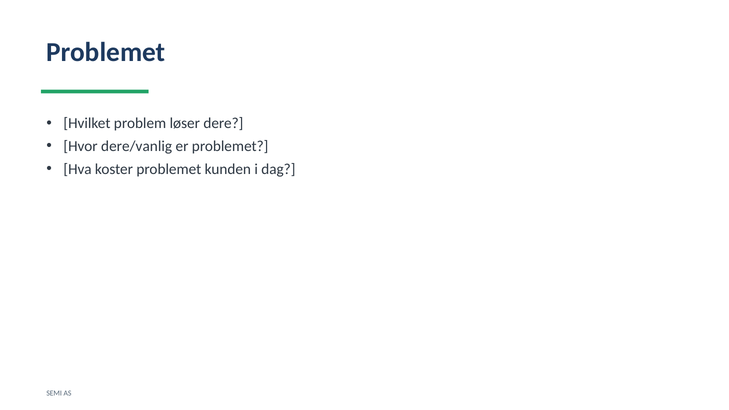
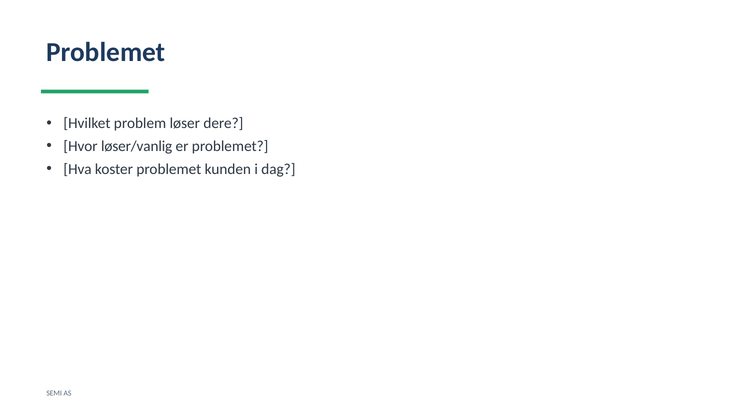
dere/vanlig: dere/vanlig -> løser/vanlig (137, 146)
